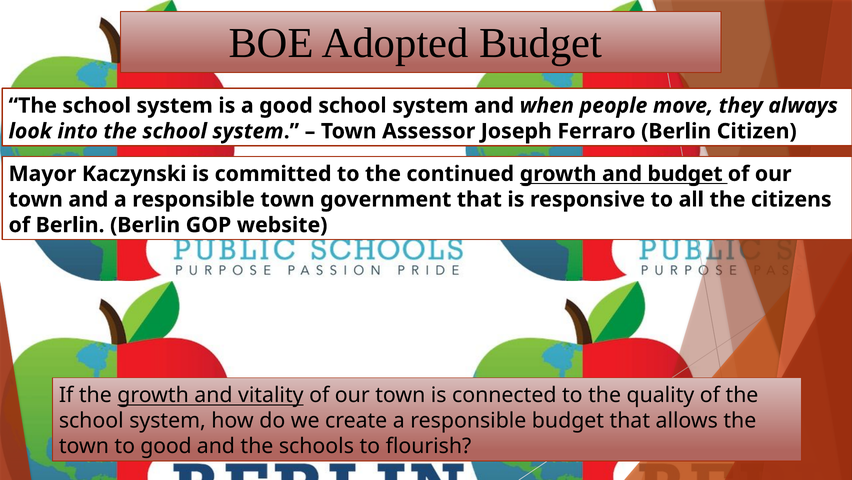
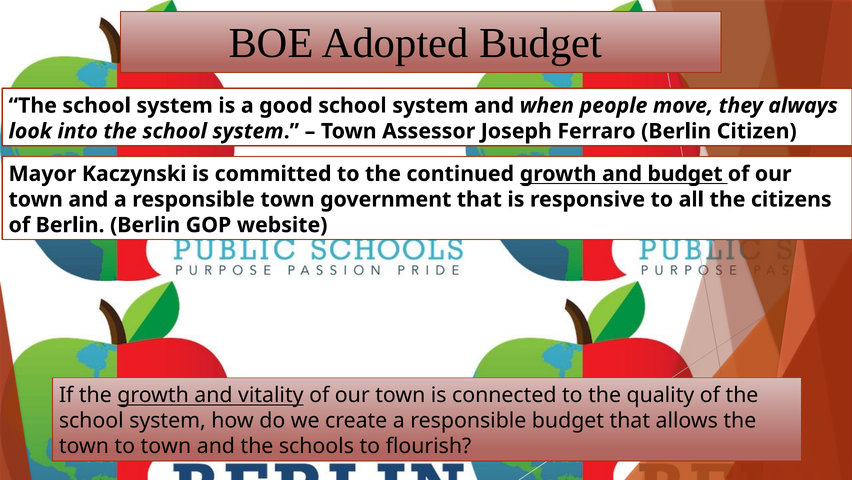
to good: good -> town (166, 446)
